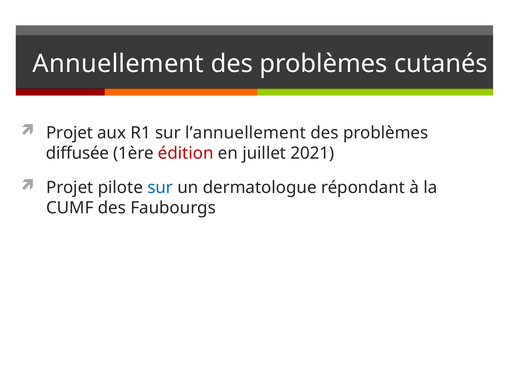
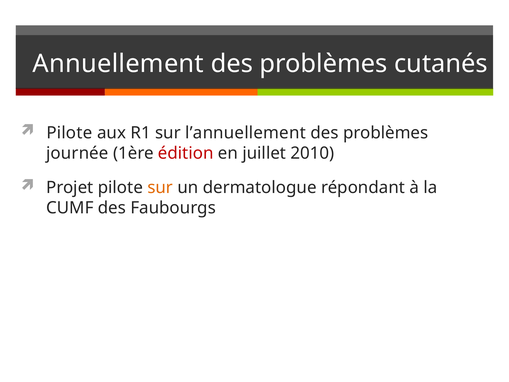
Projet: Projet -> Pilote (69, 133)
diffusée: diffusée -> journée (77, 153)
2021: 2021 -> 2010 (312, 153)
sur colour: blue -> orange (160, 188)
